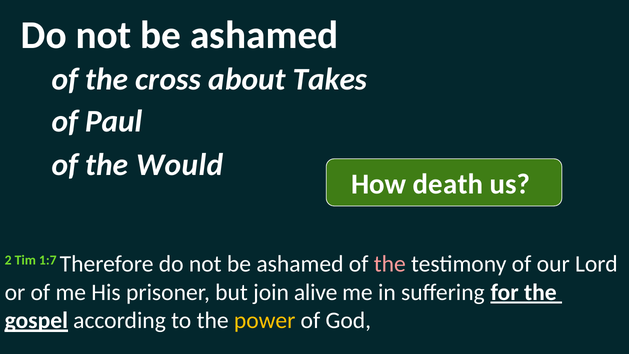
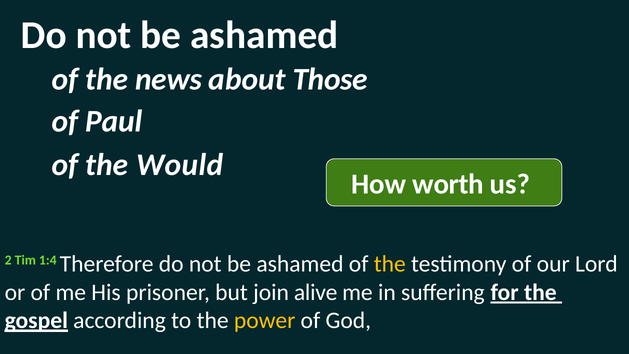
cross: cross -> news (169, 79)
Takes: Takes -> Those (330, 79)
death: death -> worth (448, 184)
1:7: 1:7 -> 1:4 (48, 260)
the colour: pink -> yellow (390, 264)
